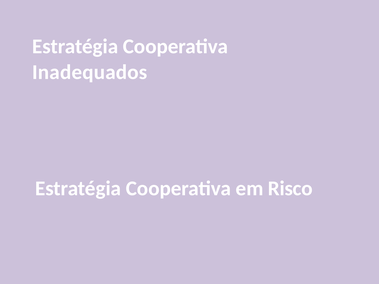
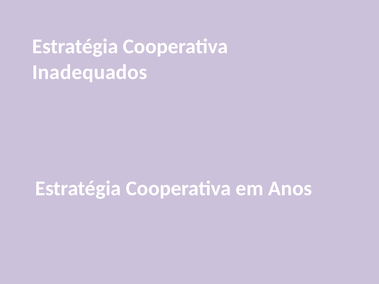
Risco: Risco -> Anos (290, 189)
